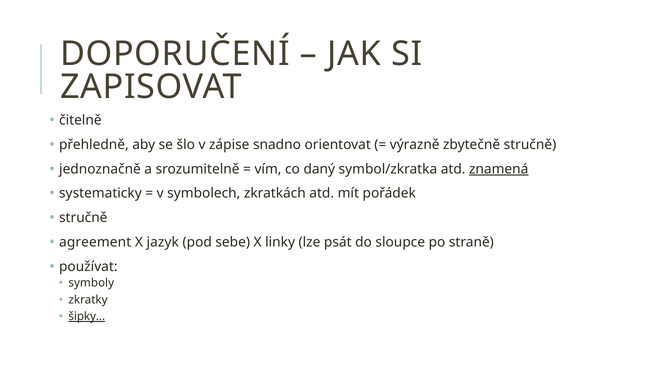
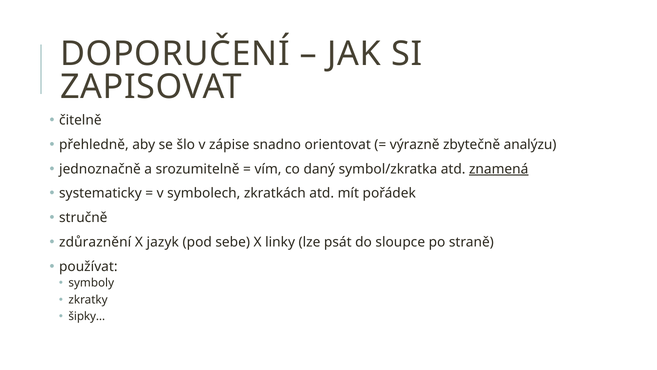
zbytečně stručně: stručně -> analýzu (530, 144)
agreement: agreement -> zdůraznění (95, 242)
šipky… underline: present -> none (87, 316)
